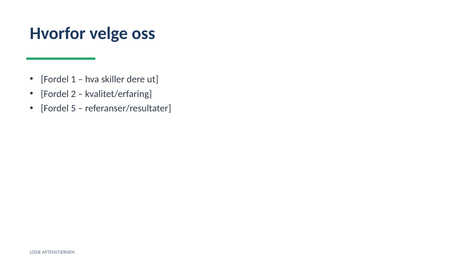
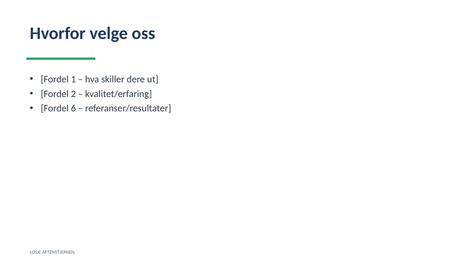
5: 5 -> 6 (73, 109)
